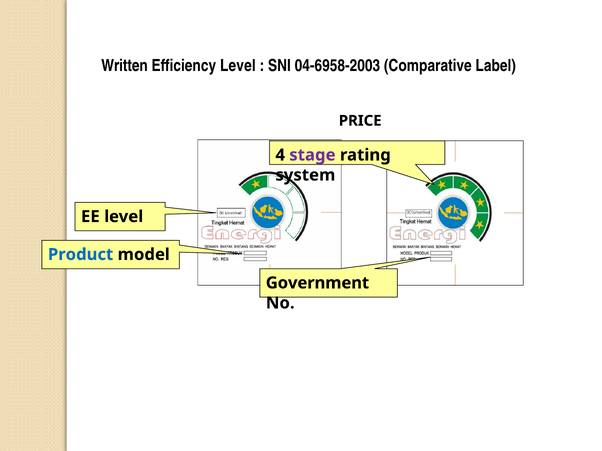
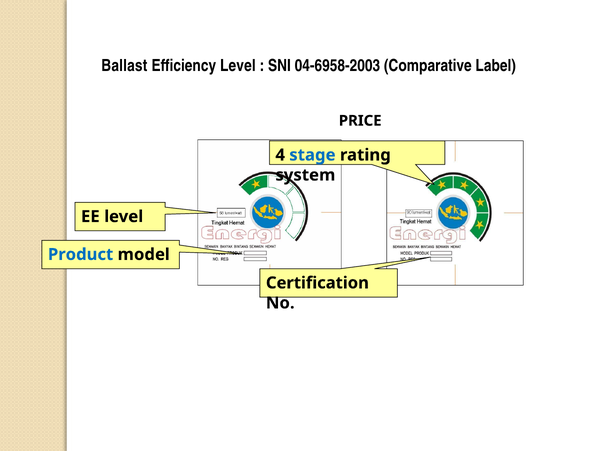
Written: Written -> Ballast (124, 66)
stage colour: purple -> blue (312, 155)
Government: Government -> Certification (317, 283)
